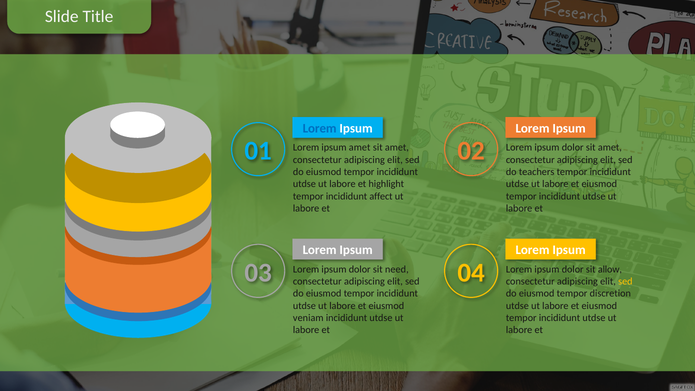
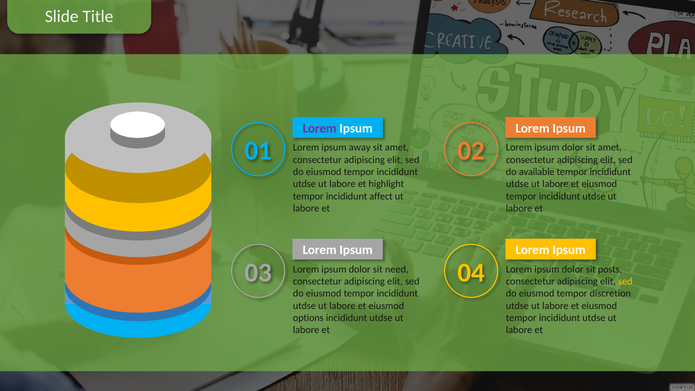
Lorem colour: blue -> purple (320, 128)
ipsum amet: amet -> away (360, 147)
teachers: teachers -> available (537, 172)
allow: allow -> posts (610, 269)
veniam: veniam -> options (308, 318)
